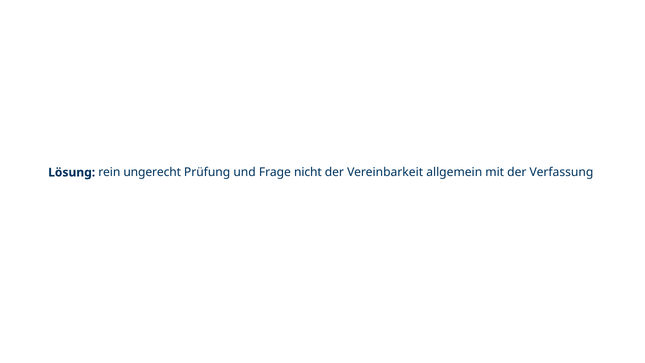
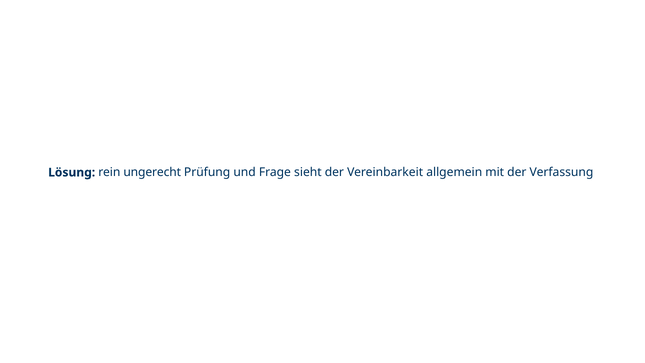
nicht: nicht -> sieht (308, 172)
